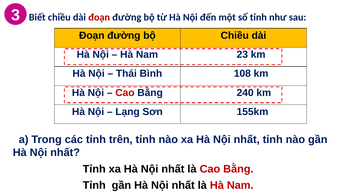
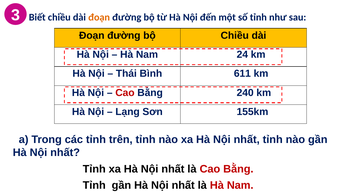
đoạn colour: red -> orange (99, 17)
23: 23 -> 24 (242, 55)
108: 108 -> 611 (242, 74)
